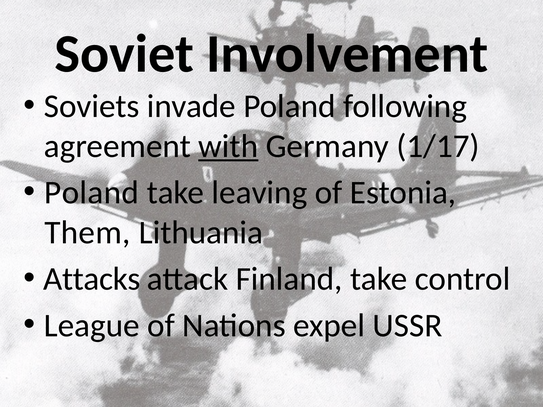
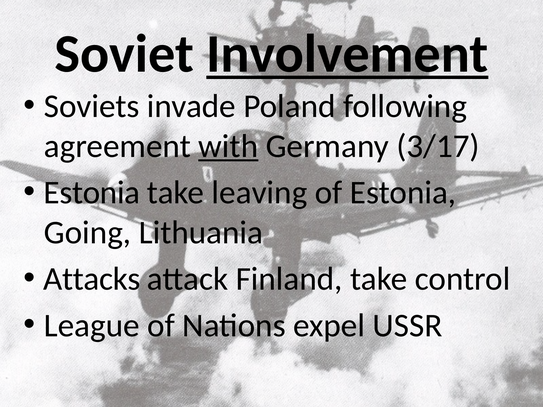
Involvement underline: none -> present (347, 54)
1/17: 1/17 -> 3/17 (438, 146)
Poland: Poland -> Estonia (92, 193)
Them: Them -> Going (88, 233)
